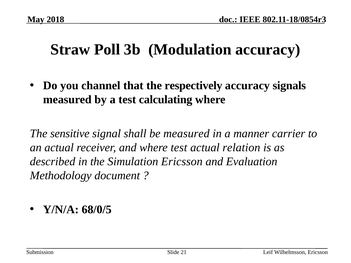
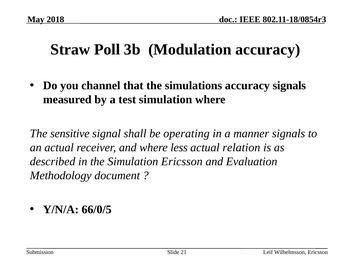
respectively: respectively -> simulations (193, 86)
test calculating: calculating -> simulation (166, 100)
be measured: measured -> operating (186, 134)
manner carrier: carrier -> signals (289, 134)
where test: test -> less (179, 148)
68/0/5: 68/0/5 -> 66/0/5 (97, 210)
